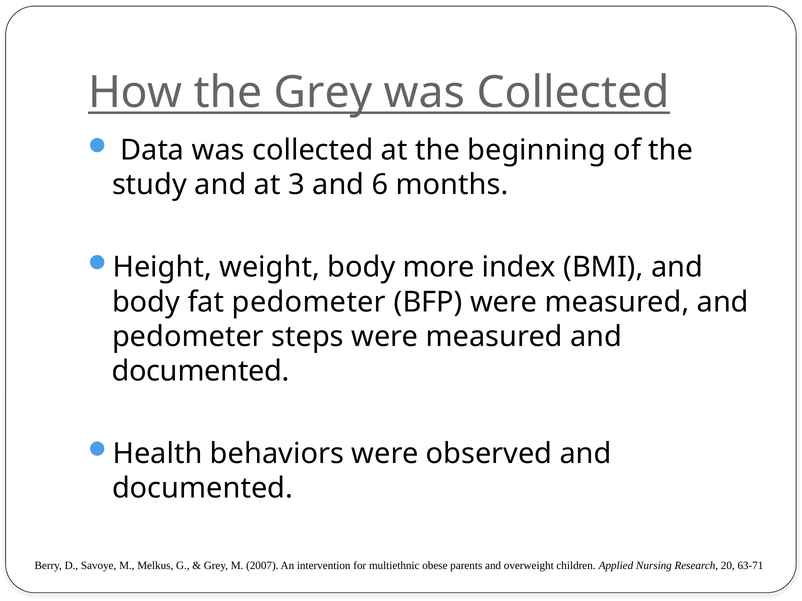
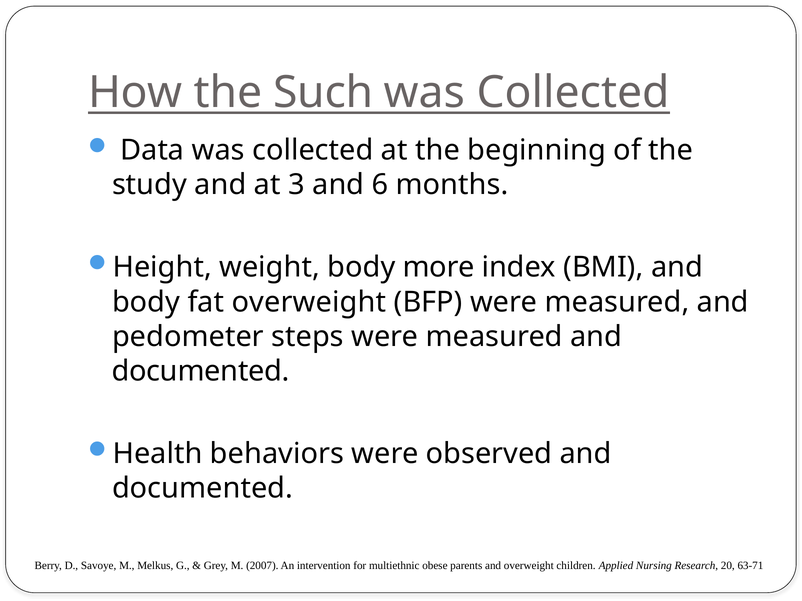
the Grey: Grey -> Such (323, 93)
fat pedometer: pedometer -> overweight (309, 302)
